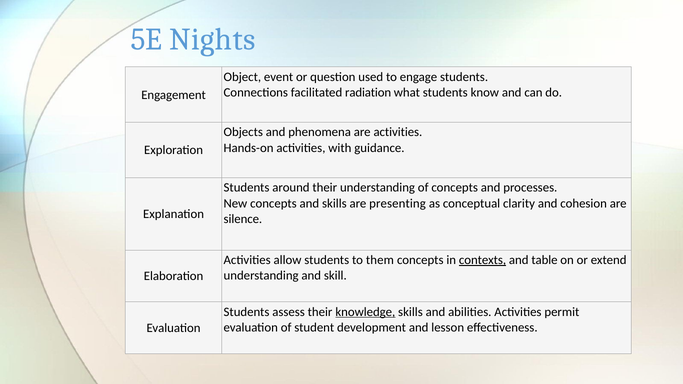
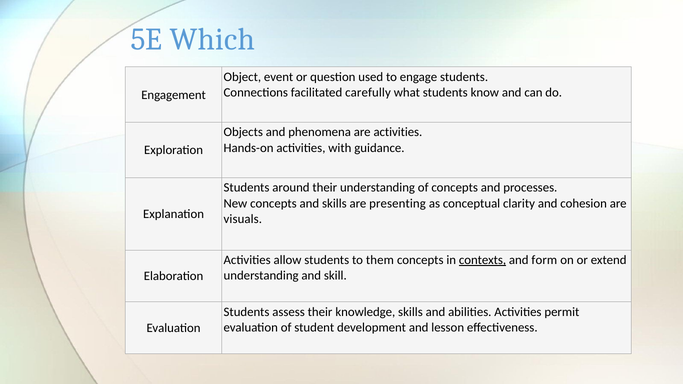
Nights: Nights -> Which (212, 39)
radiation: radiation -> carefully (368, 93)
silence: silence -> visuals (243, 219)
table: table -> form (544, 260)
knowledge underline: present -> none (365, 312)
